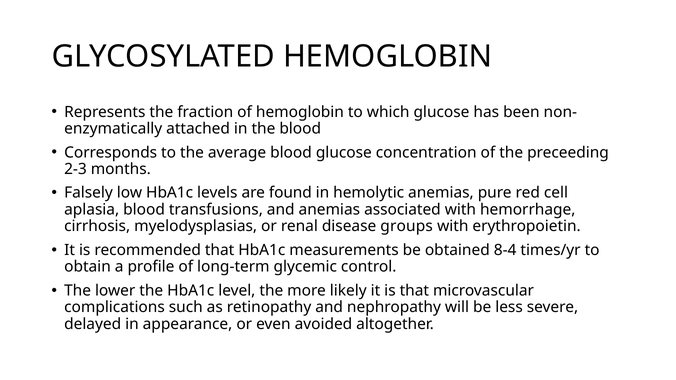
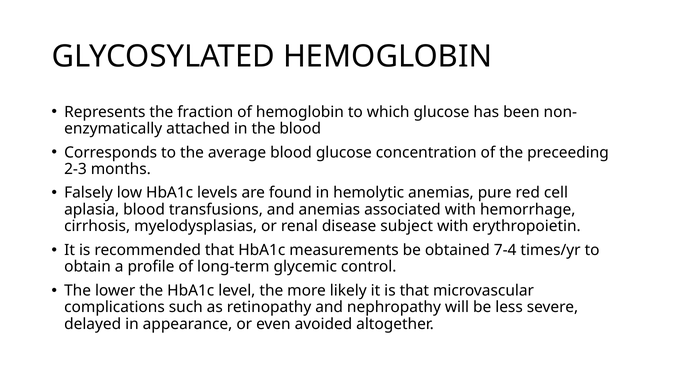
groups: groups -> subject (407, 226)
8-4: 8-4 -> 7-4 (505, 250)
